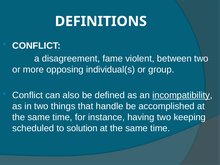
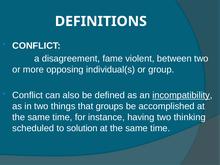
handle: handle -> groups (110, 106)
keeping: keeping -> thinking (190, 117)
